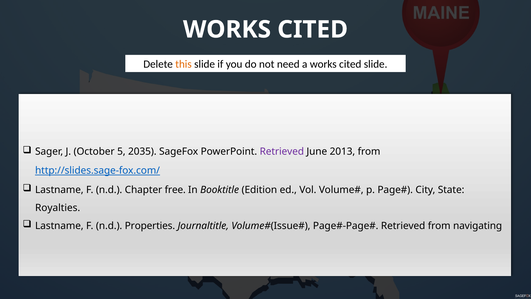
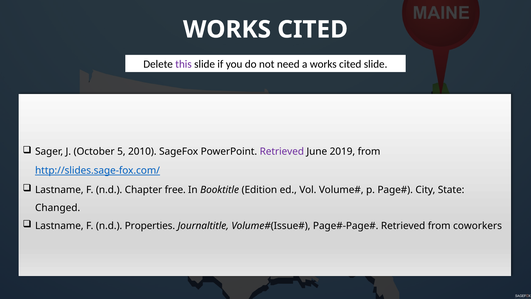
this colour: orange -> purple (183, 64)
2035: 2035 -> 2010 (142, 152)
2013: 2013 -> 2019 (342, 152)
Royalties: Royalties -> Changed (58, 208)
navigating: navigating -> coworkers (478, 226)
